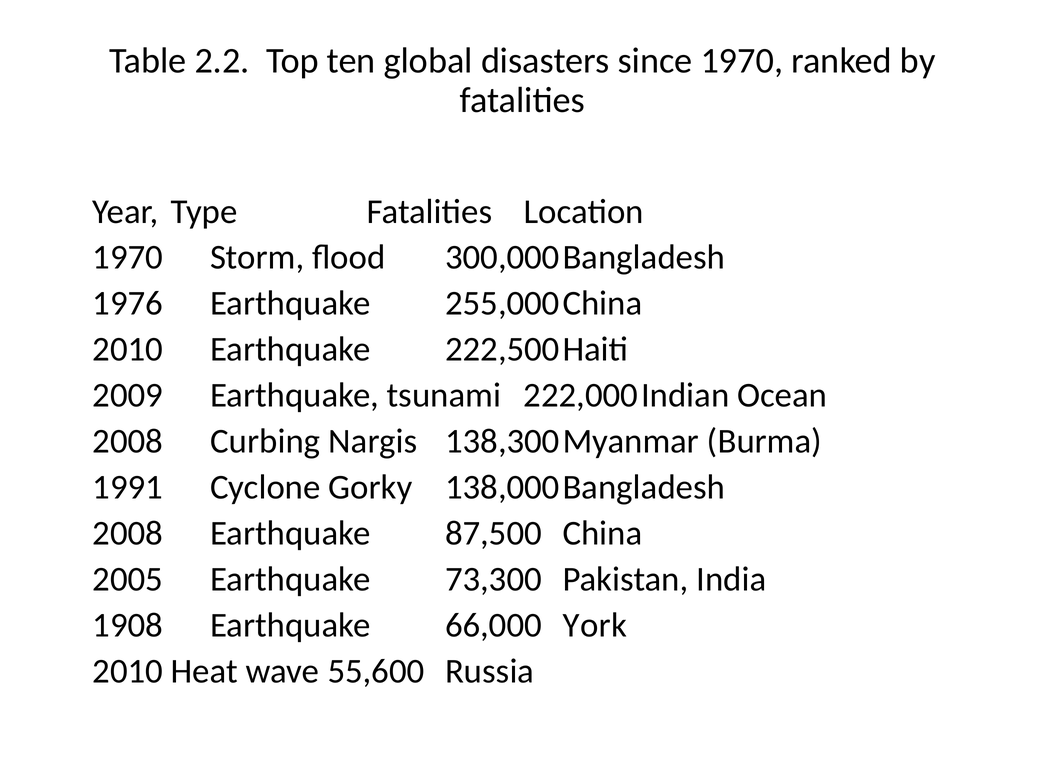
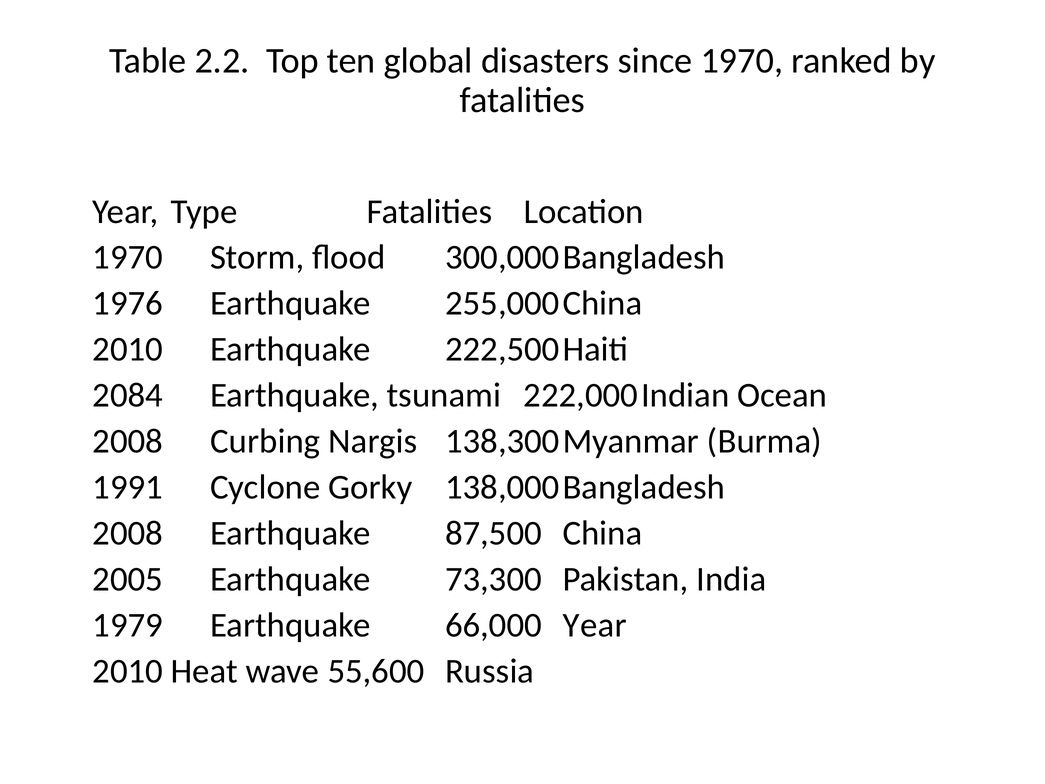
2009: 2009 -> 2084 (128, 395)
1908: 1908 -> 1979 (128, 625)
66,000 York: York -> Year (595, 625)
